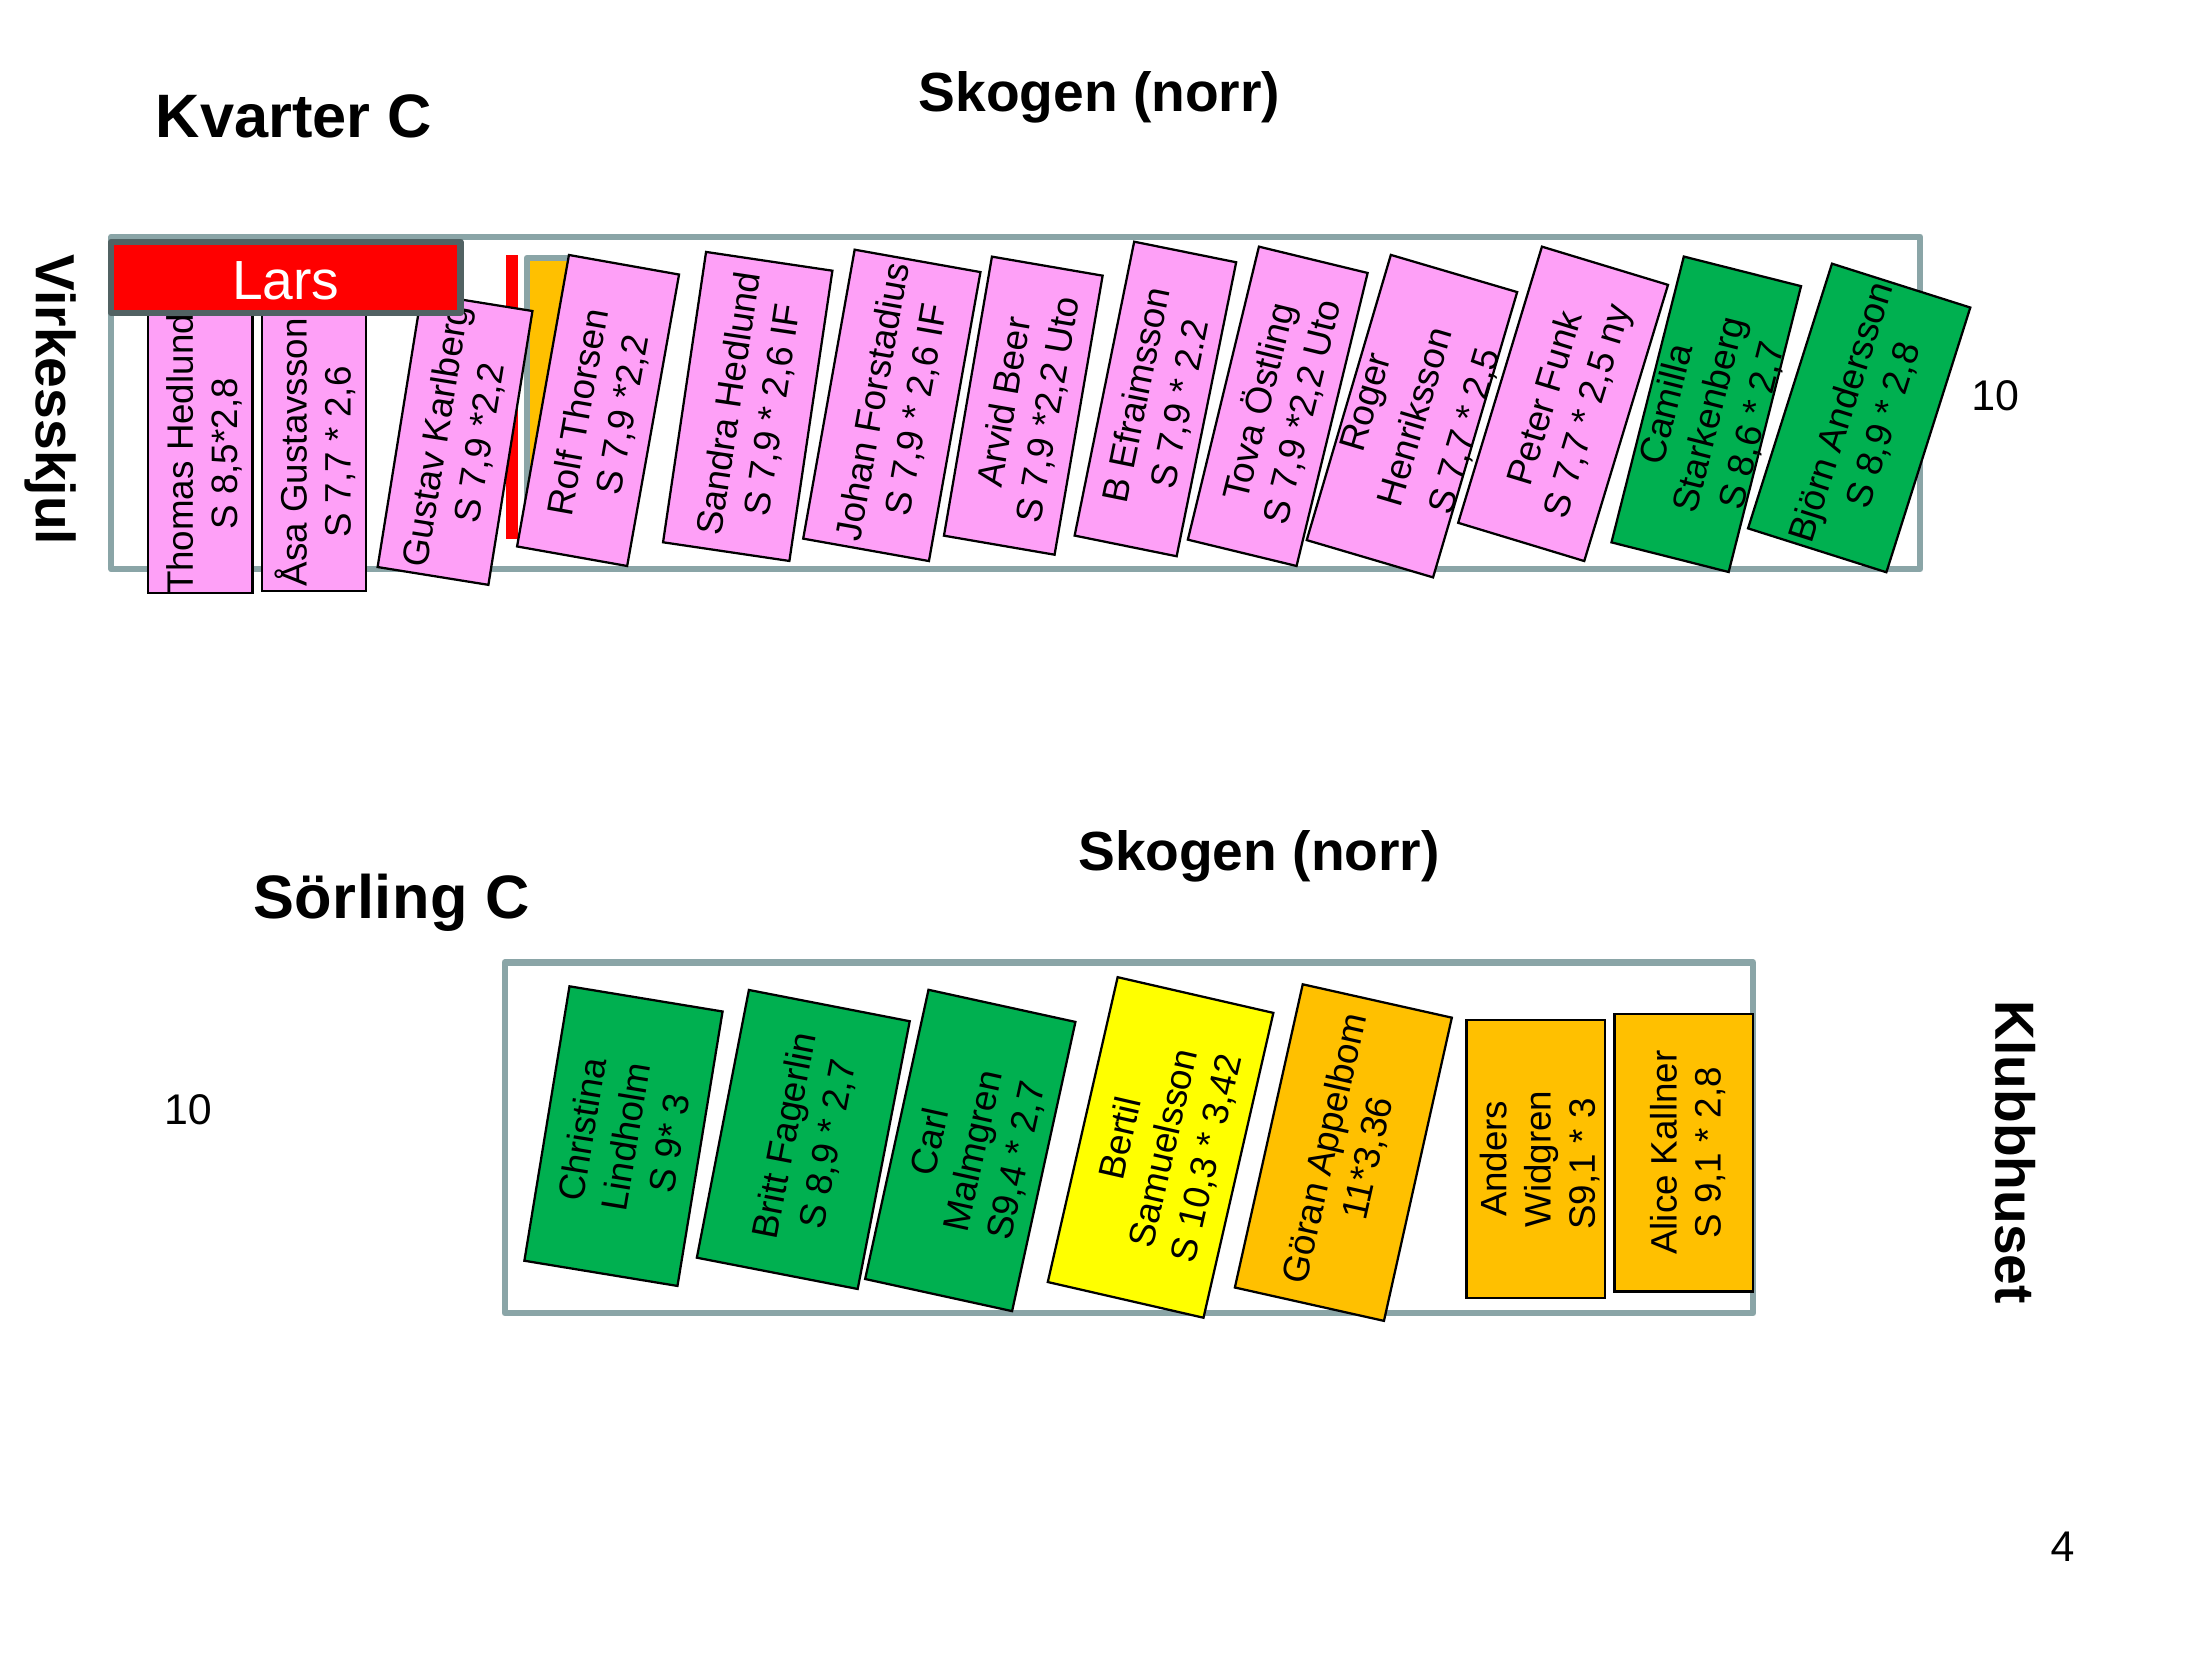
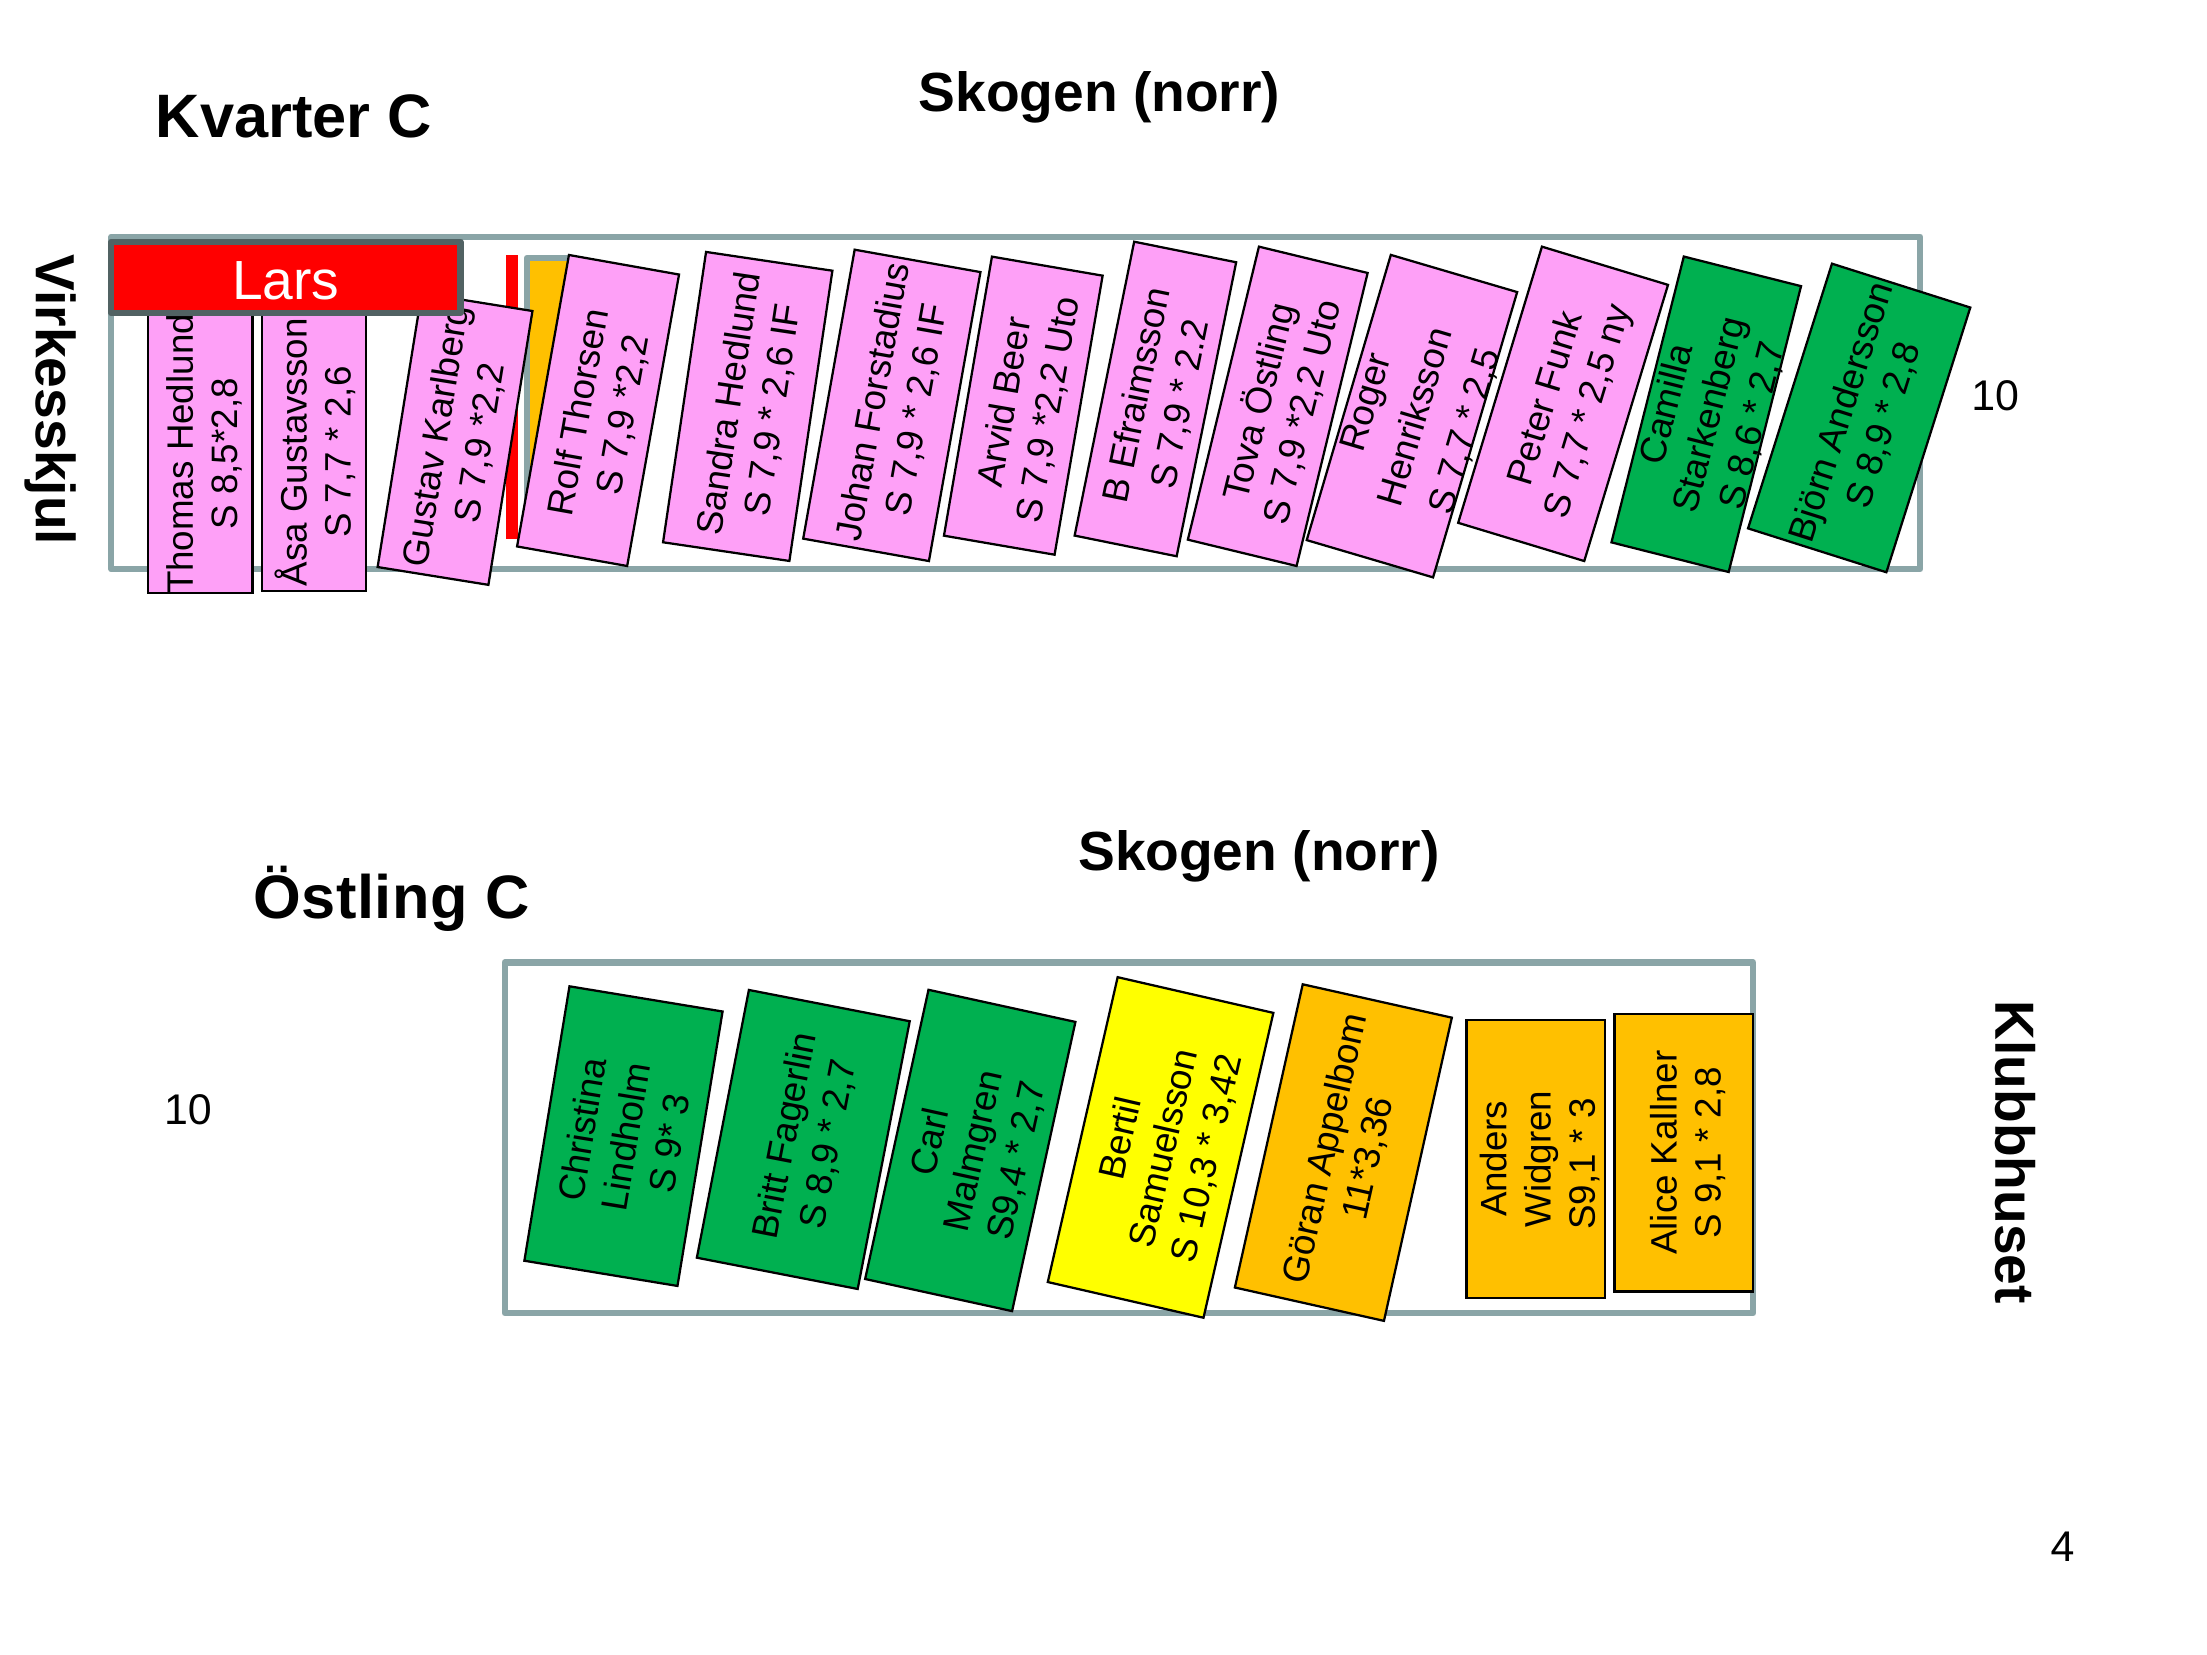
Sörling: Sörling -> Östling (360, 898)
